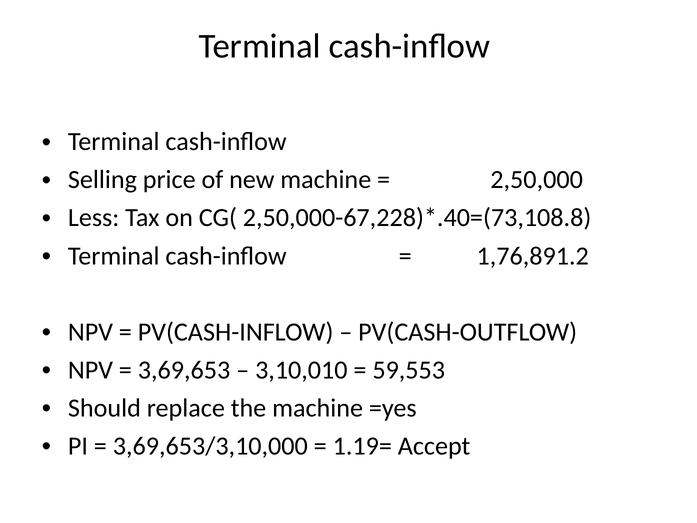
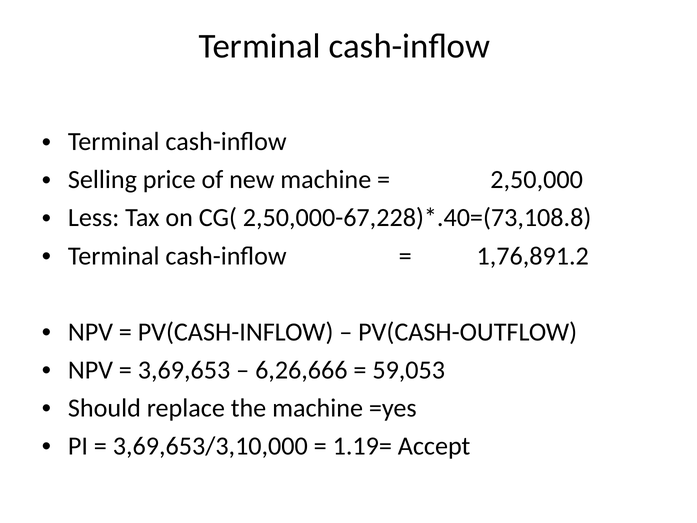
3,10,010: 3,10,010 -> 6,26,666 (301, 370)
59,553: 59,553 -> 59,053 (409, 370)
